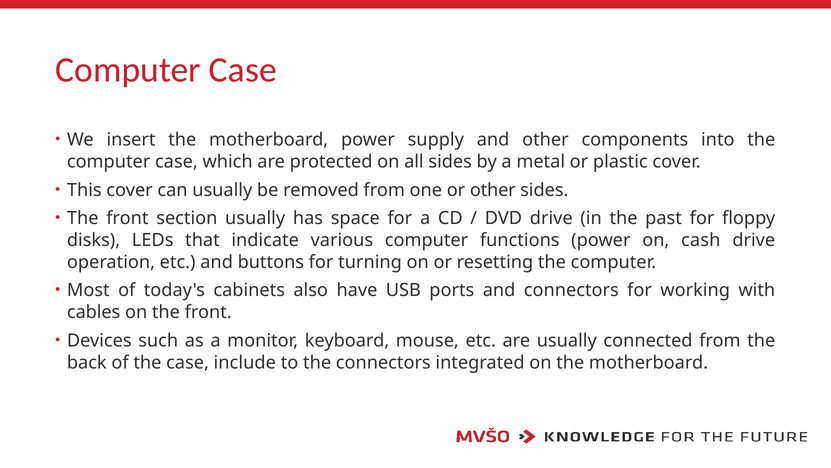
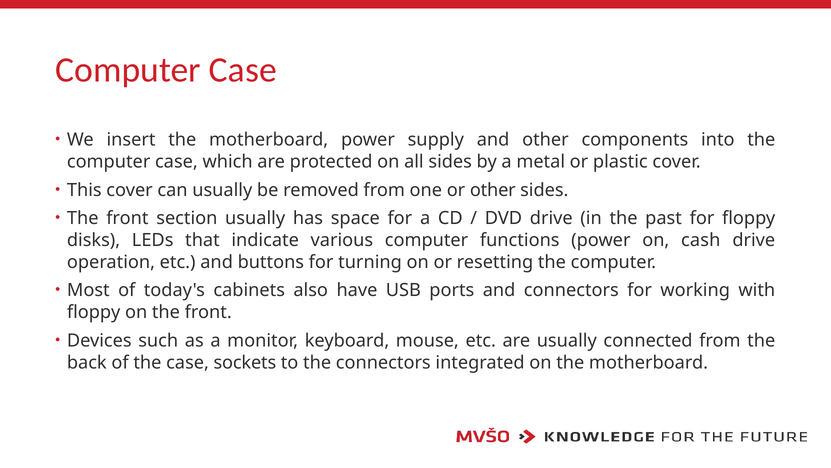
cables: cables -> floppy (94, 312)
include: include -> sockets (245, 362)
